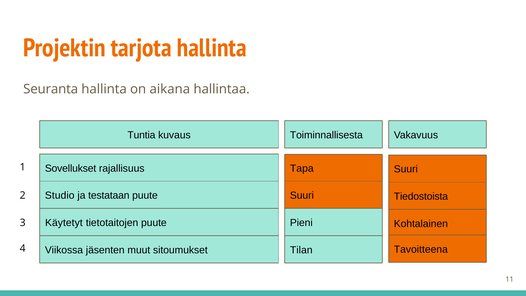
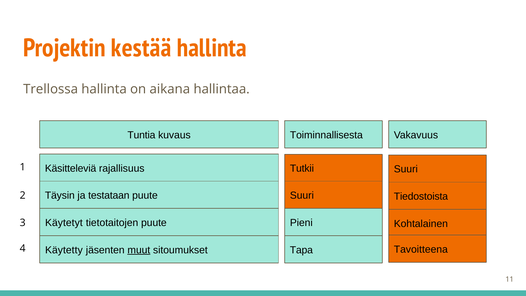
tarjota: tarjota -> kestää (141, 48)
Seuranta: Seuranta -> Trellossa (51, 89)
Sovellukset: Sovellukset -> Käsitteleviä (71, 168)
Tapa: Tapa -> Tutkii (302, 169)
Studio: Studio -> Täysin (60, 195)
Viikossa: Viikossa -> Käytetty (64, 250)
muut underline: none -> present (139, 250)
Tilan: Tilan -> Tapa (301, 250)
